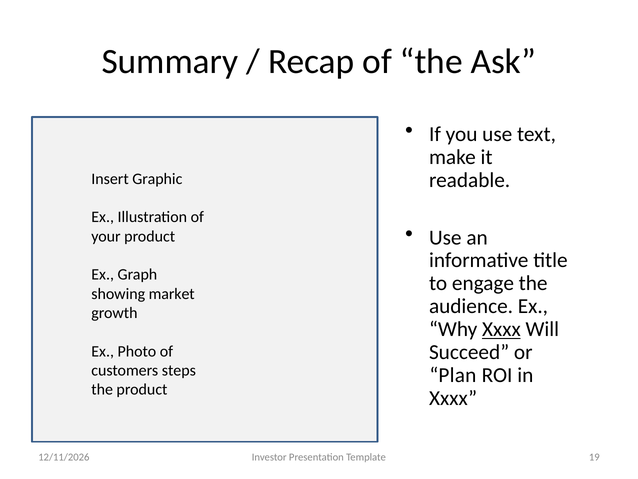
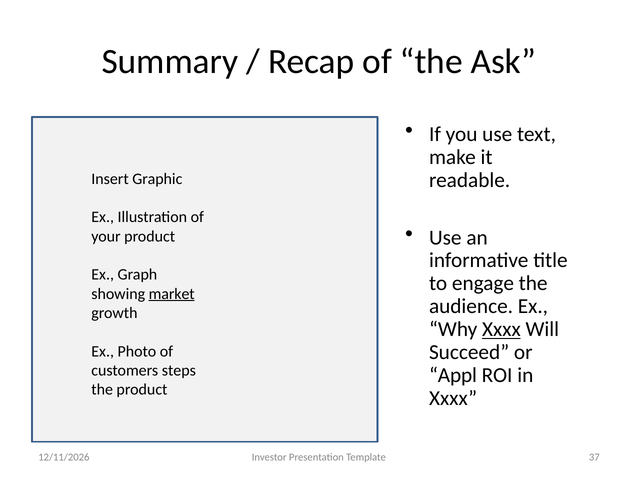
market underline: none -> present (172, 293)
Plan: Plan -> Appl (453, 375)
19: 19 -> 37 (594, 457)
